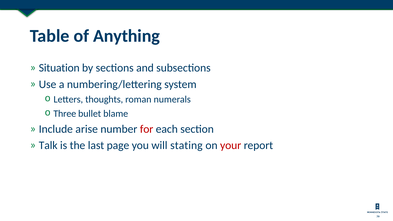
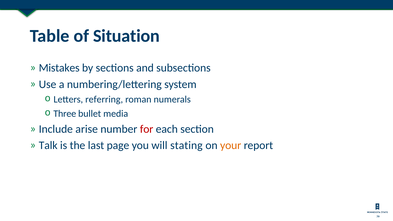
Anything: Anything -> Situation (126, 36)
Situation: Situation -> Mistakes (59, 68)
thoughts: thoughts -> referring (104, 99)
blame: blame -> media (116, 114)
your colour: red -> orange (231, 145)
